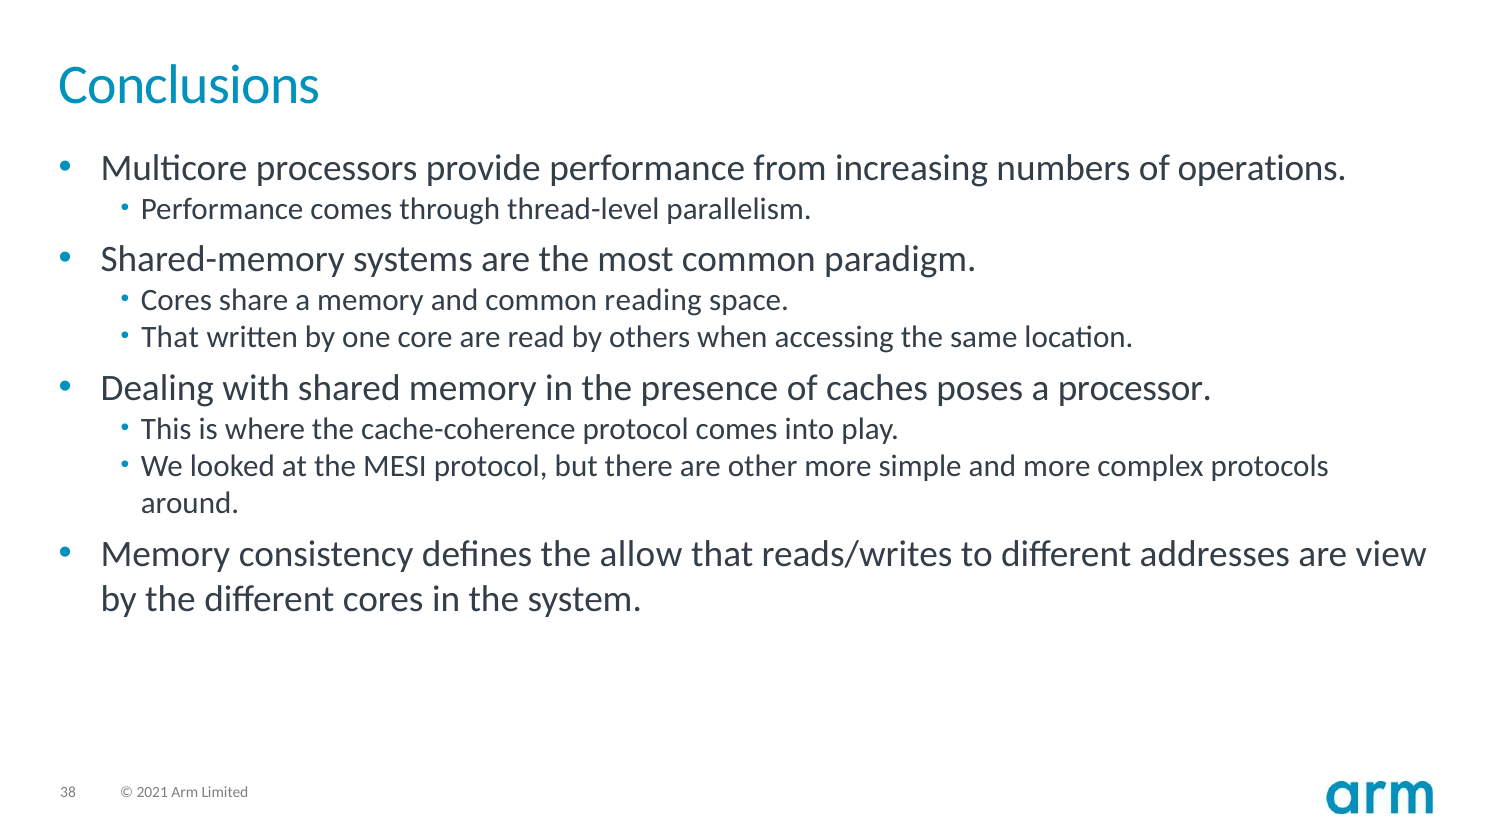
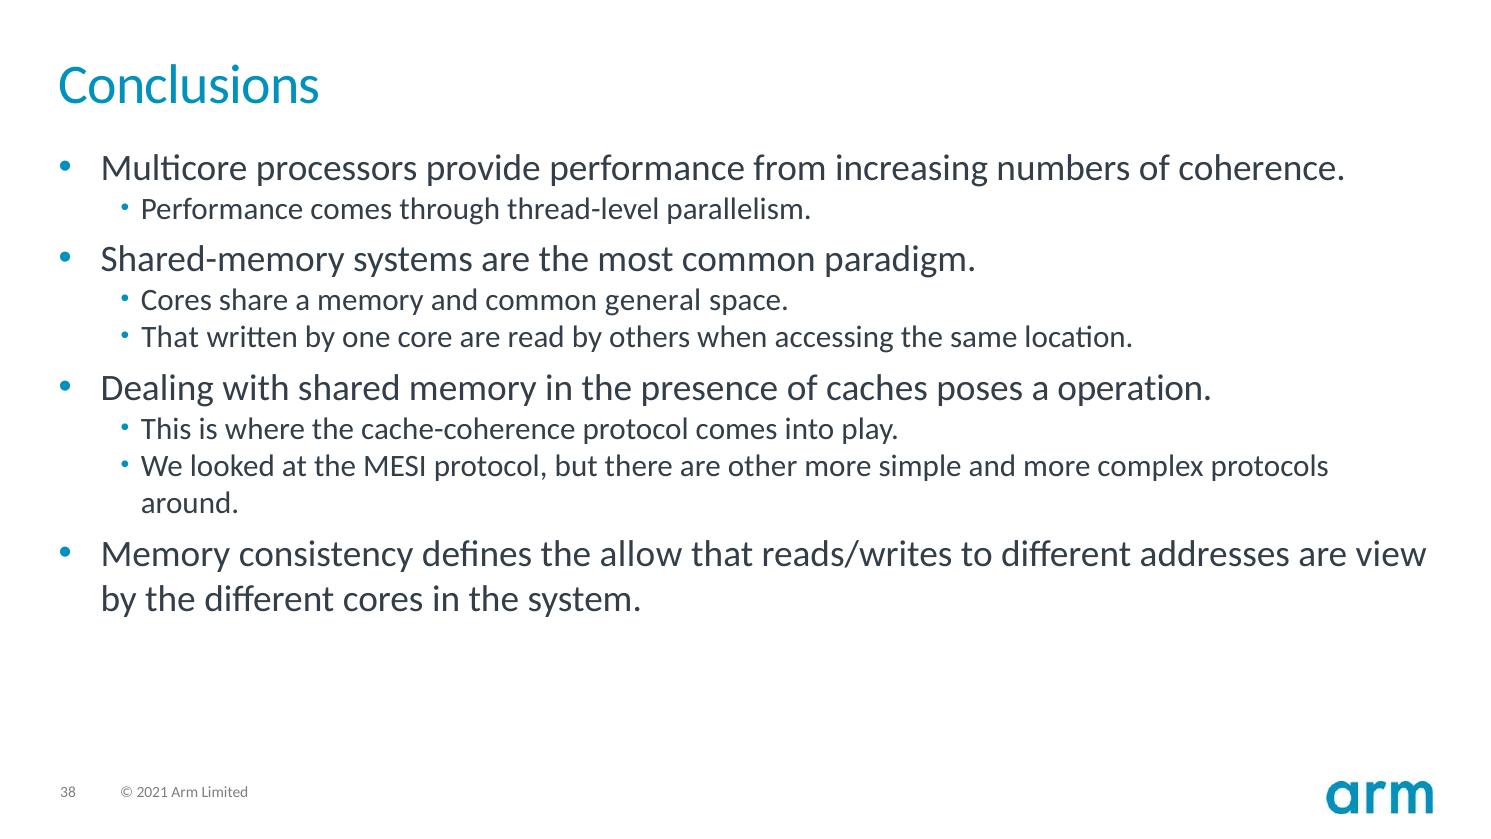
operations: operations -> coherence (1262, 168)
reading: reading -> general (653, 300)
processor: processor -> operation (1135, 388)
